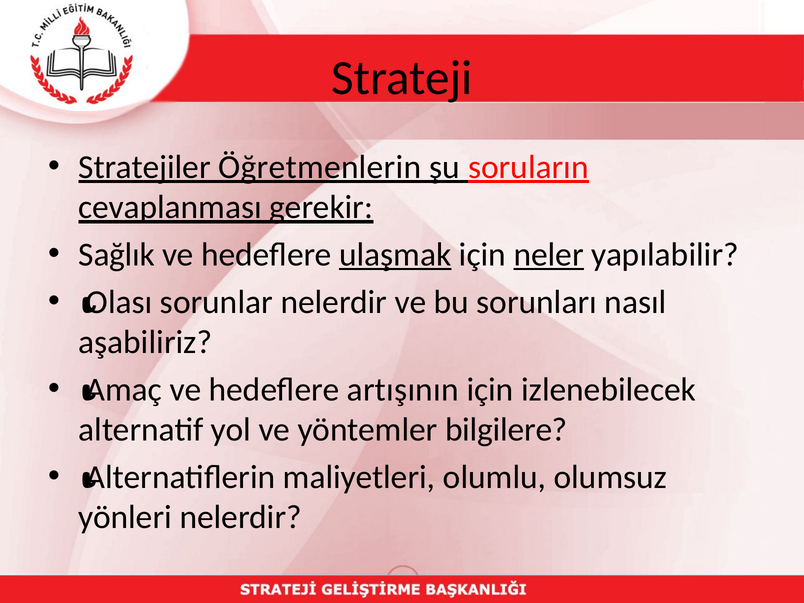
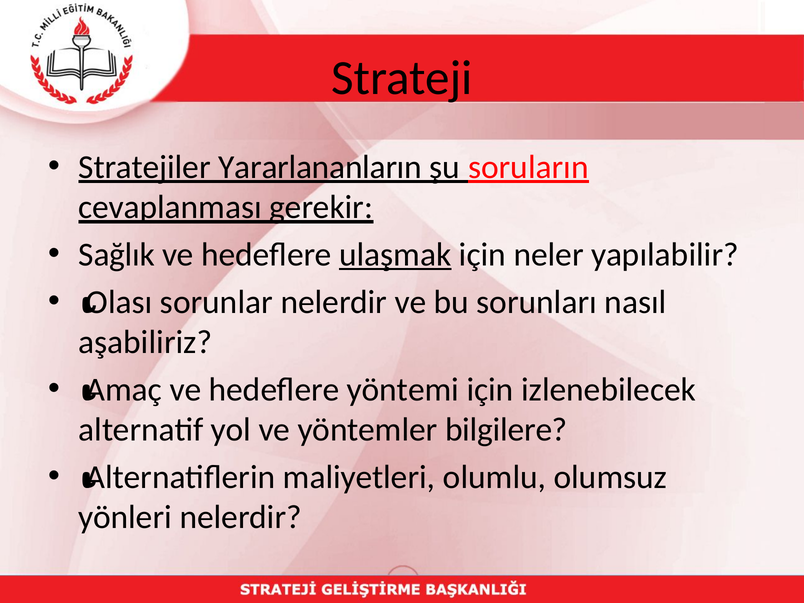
Öğretmenlerin: Öğretmenlerin -> Yararlananların (320, 167)
neler underline: present -> none (549, 255)
artışının: artışının -> yöntemi (403, 390)
